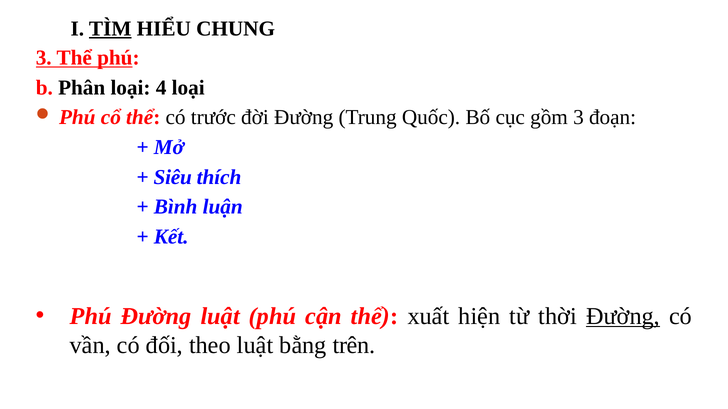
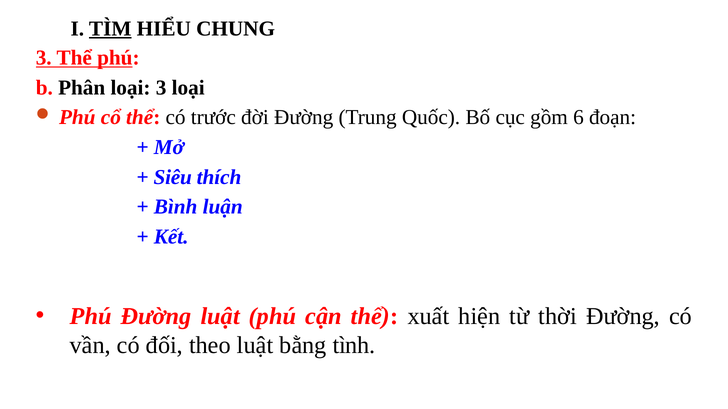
loại 4: 4 -> 3 (161, 88)
gồm 3: 3 -> 6 (578, 118)
Đường underline: present -> none (623, 316)
trên: trên -> tình (354, 346)
